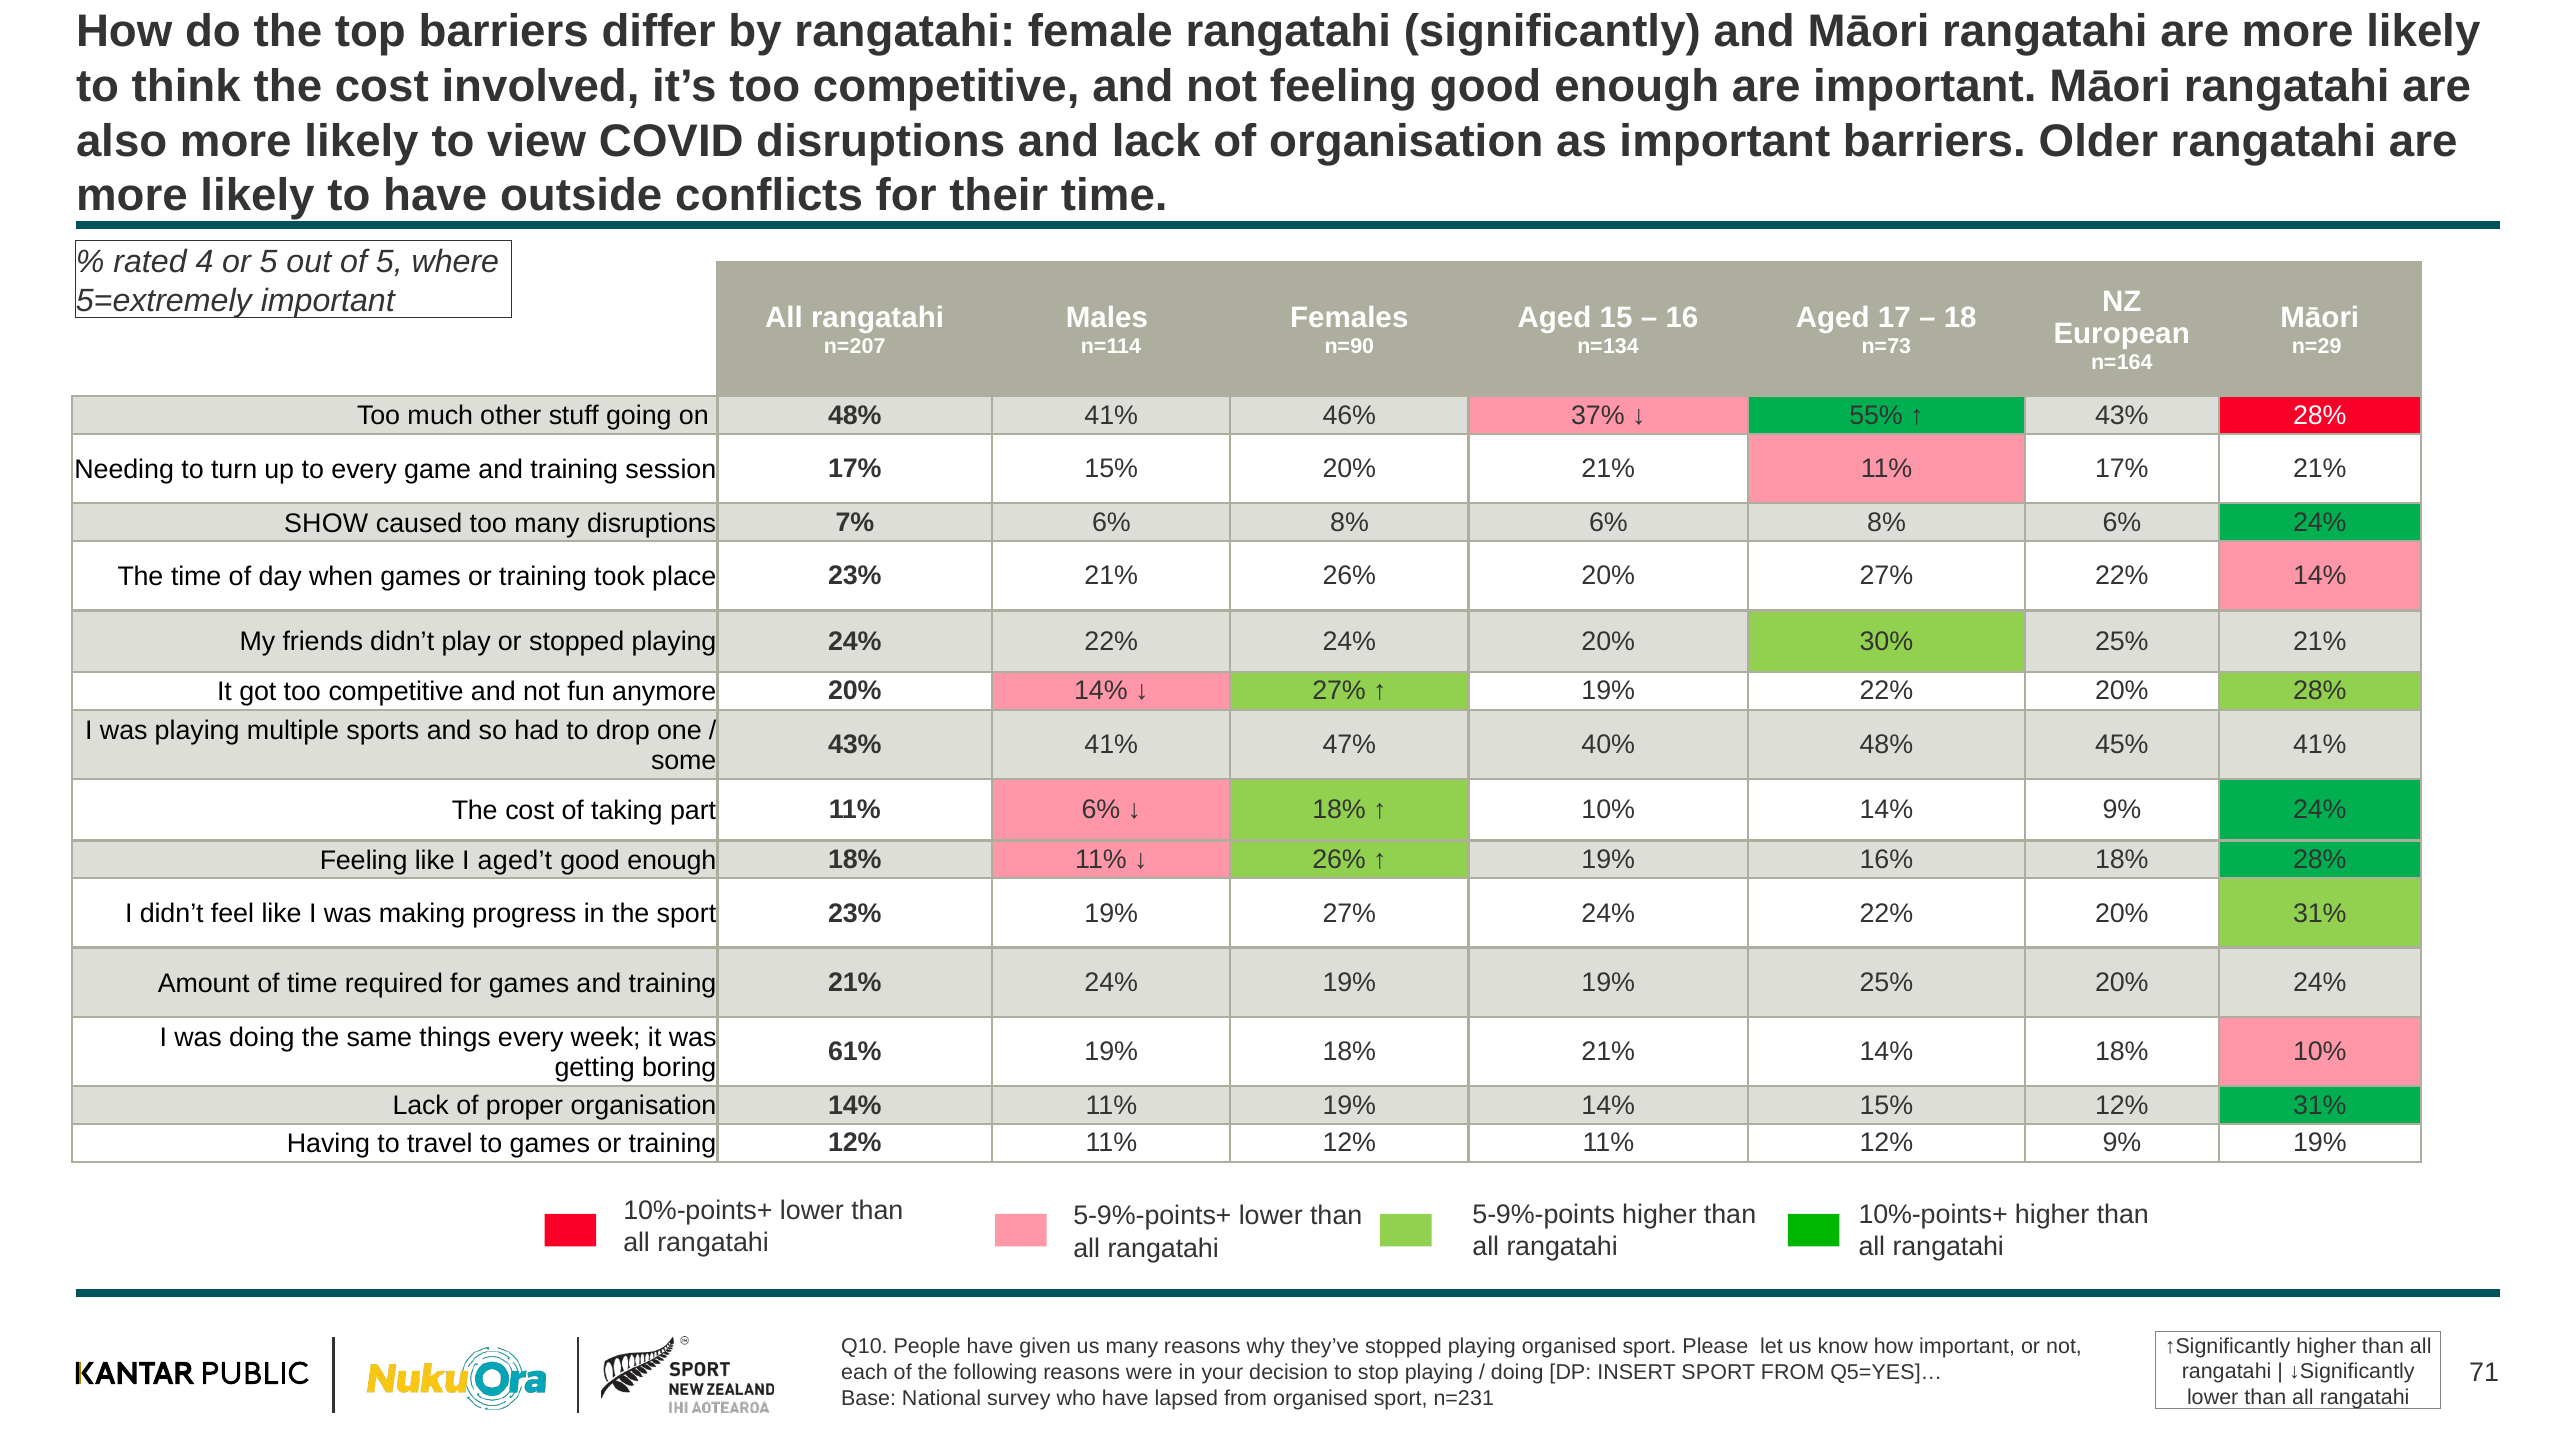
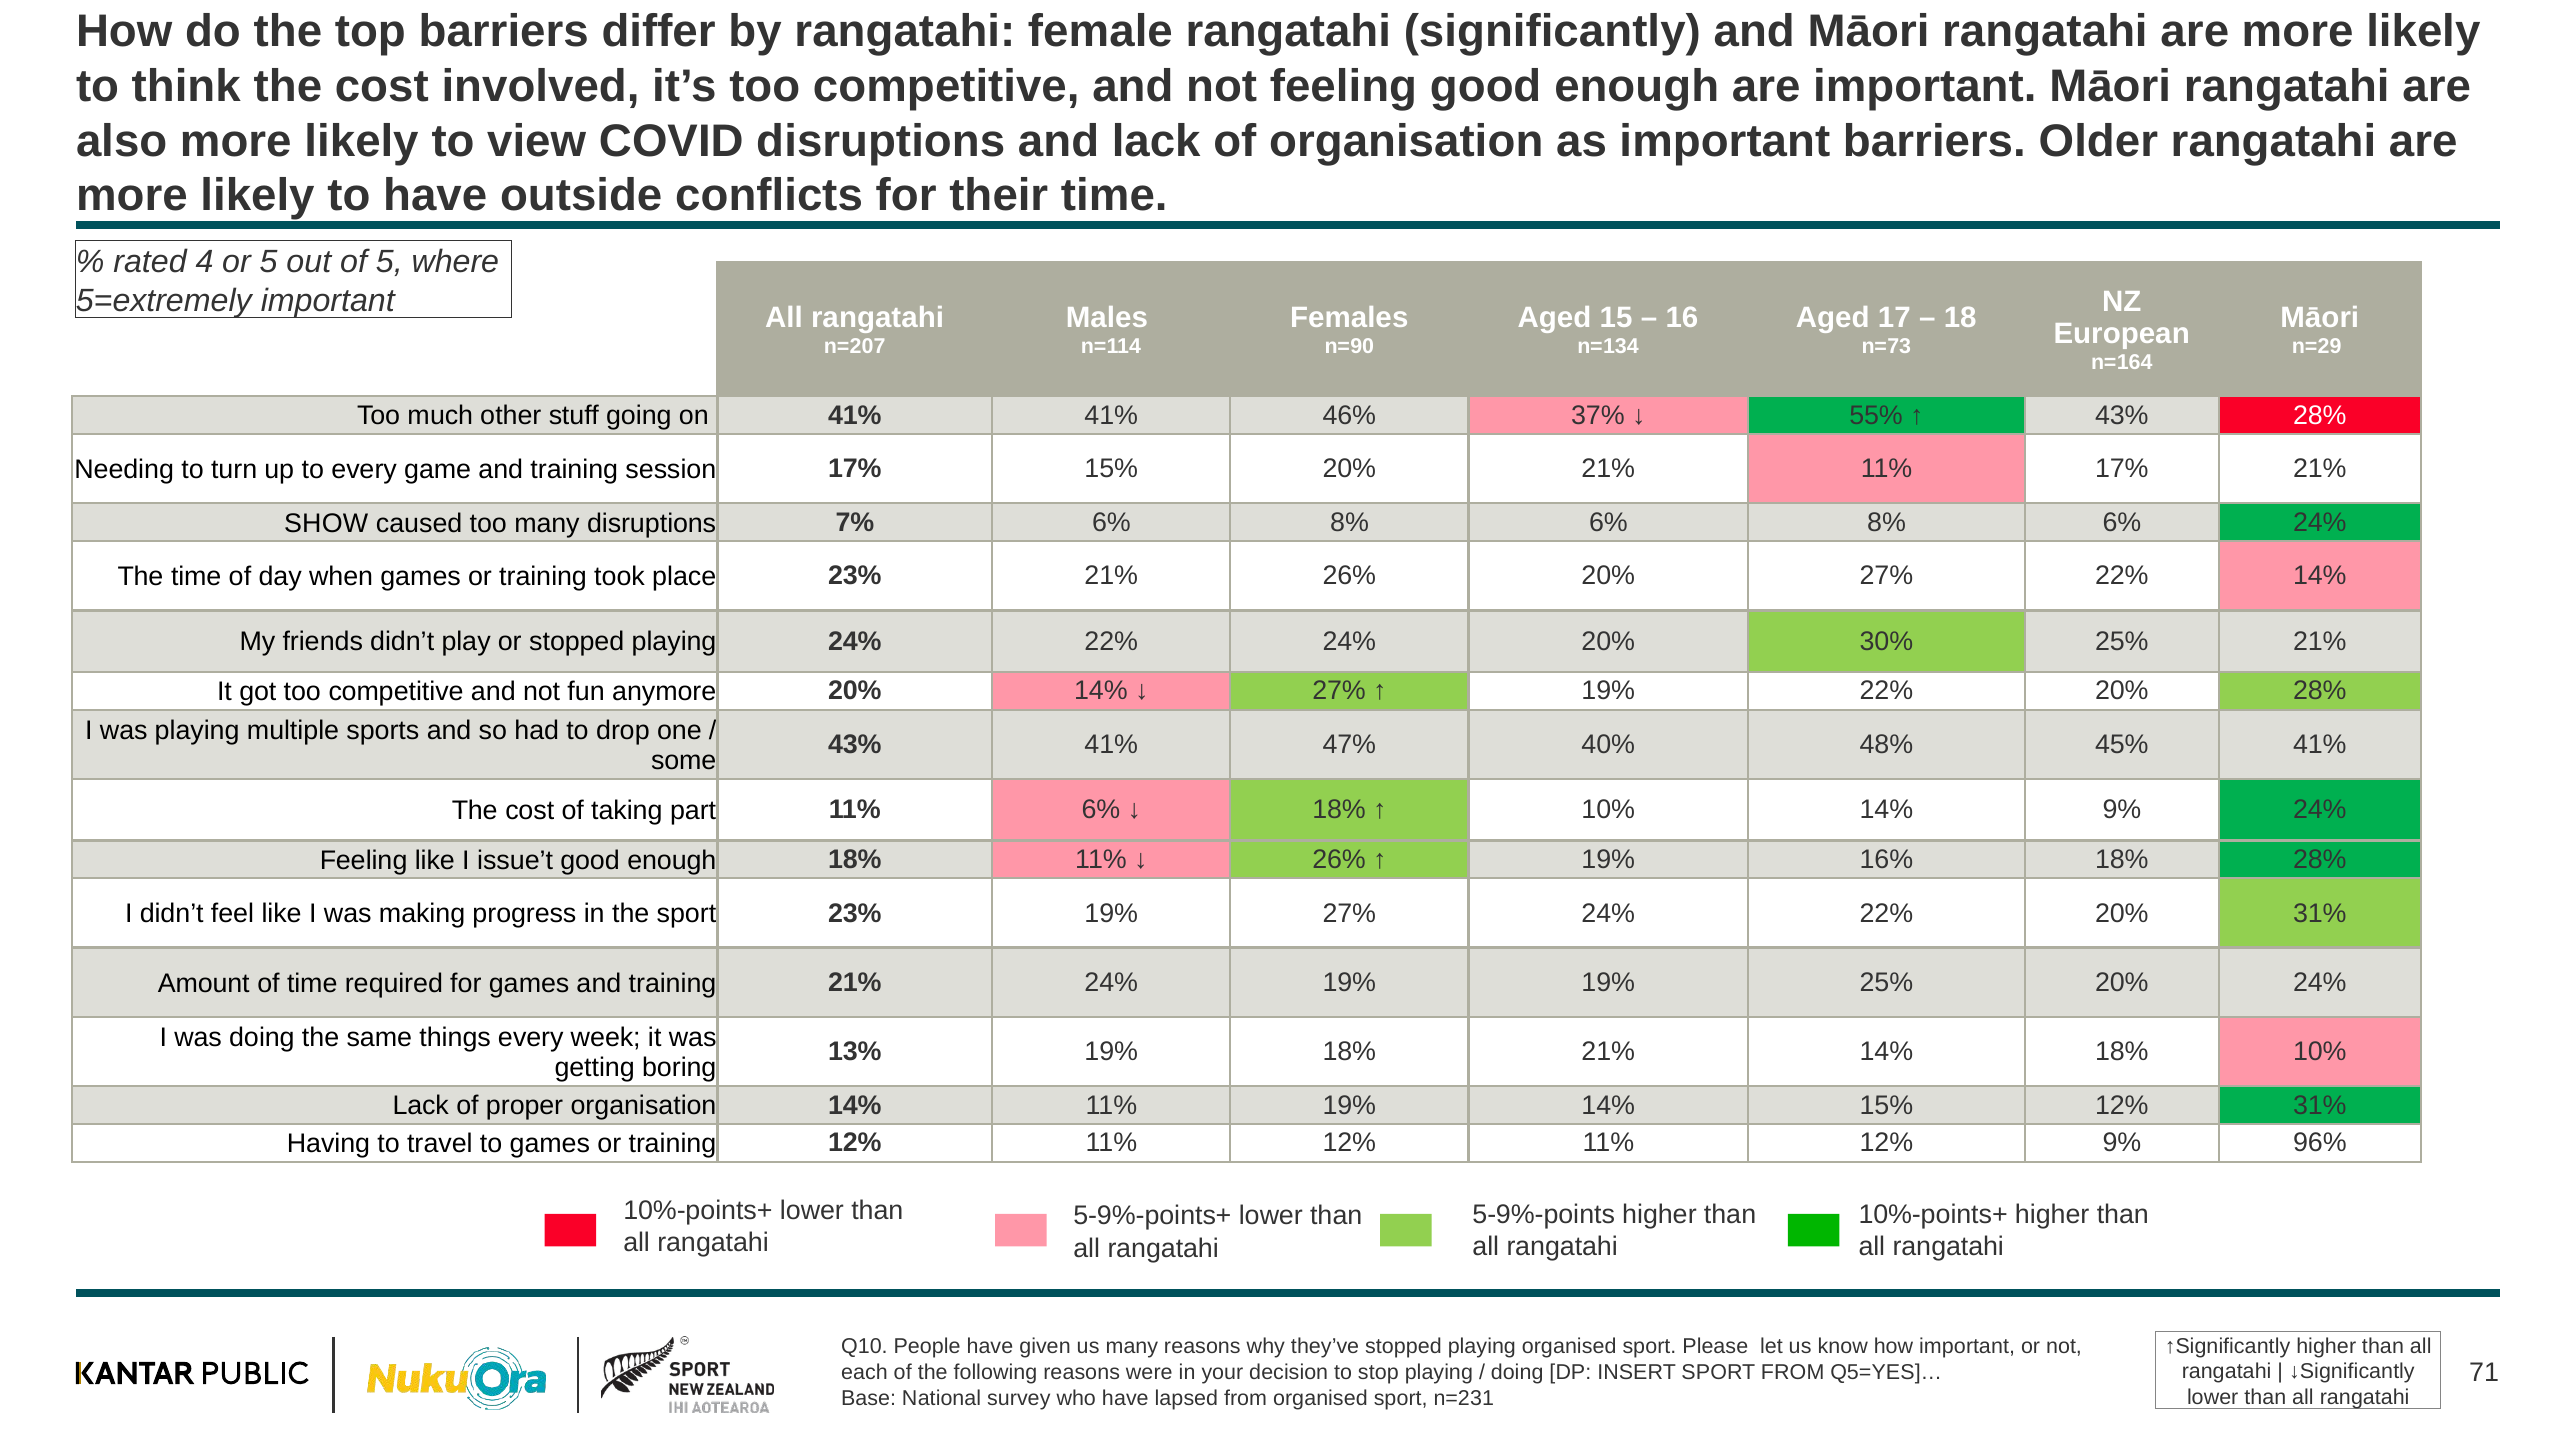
on 48%: 48% -> 41% (855, 415)
aged’t: aged’t -> issue’t (515, 860)
61%: 61% -> 13% (855, 1052)
9% 19%: 19% -> 96% (2320, 1143)
